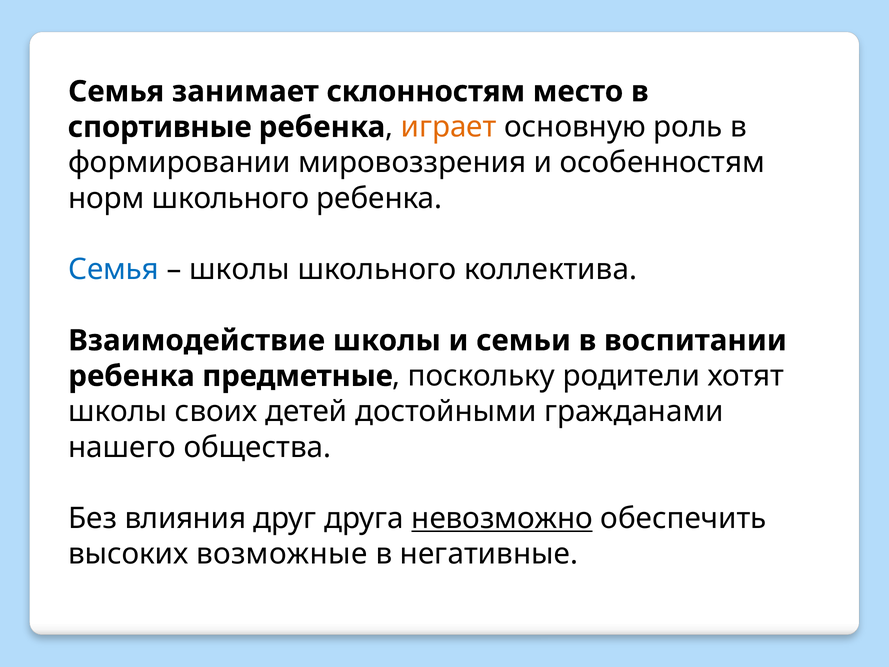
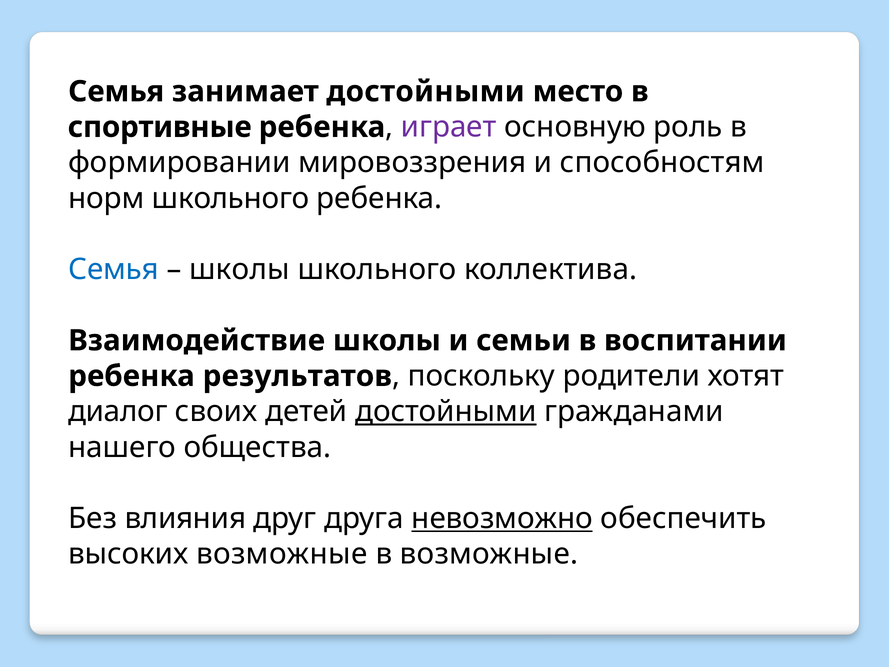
занимает склонностям: склонностям -> достойными (426, 92)
играет colour: orange -> purple (449, 127)
особенностям: особенностям -> способностям (662, 163)
предметные: предметные -> результатов (297, 376)
школы: школы -> диалог (118, 412)
достойными underline: none -> present (446, 412)
в негативные: негативные -> возможные (489, 554)
